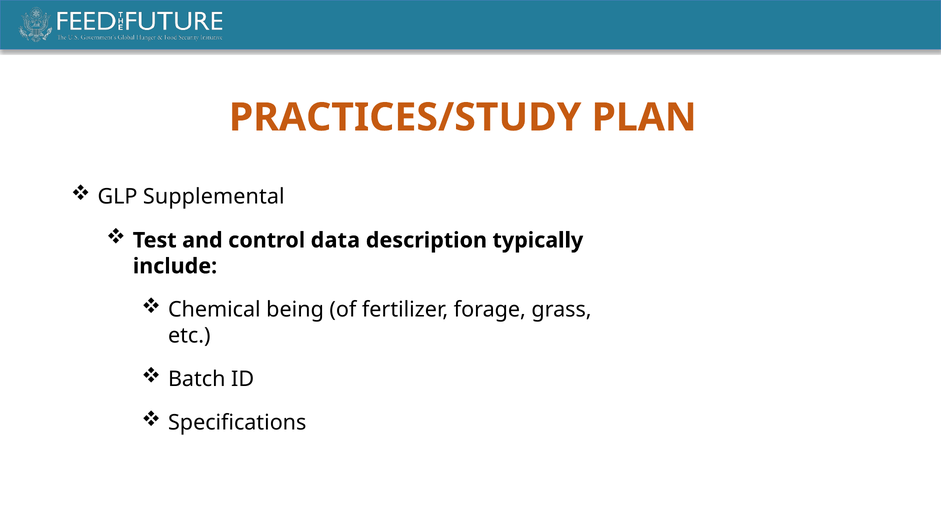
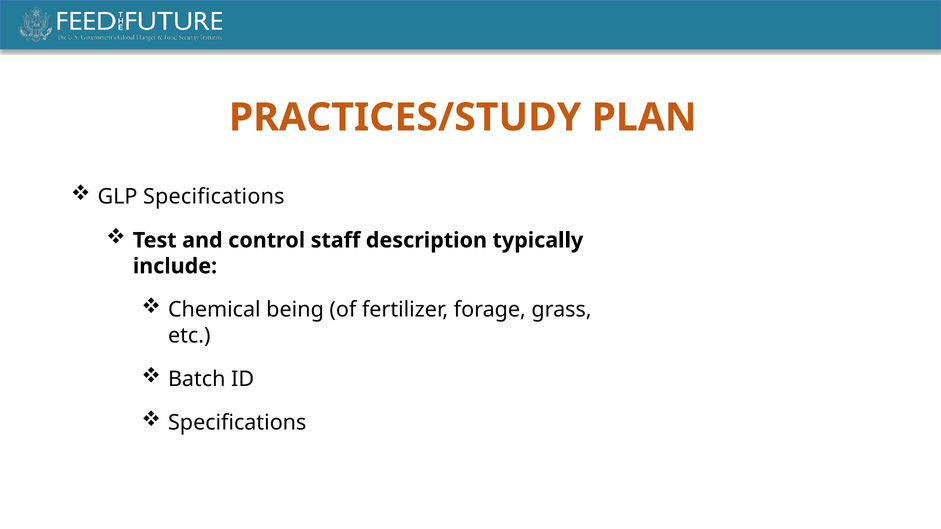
GLP Supplemental: Supplemental -> Specifications (214, 197)
data: data -> staff (336, 240)
